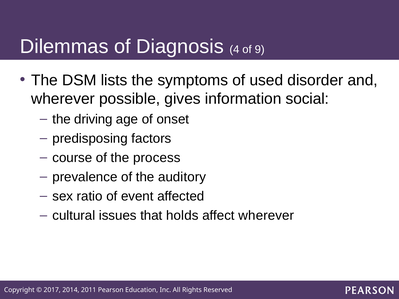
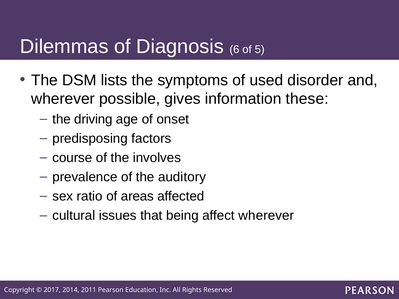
4: 4 -> 6 (234, 50)
9: 9 -> 5 (260, 50)
social: social -> these (307, 99)
process: process -> involves (157, 158)
event: event -> areas (137, 196)
holds: holds -> being (182, 216)
